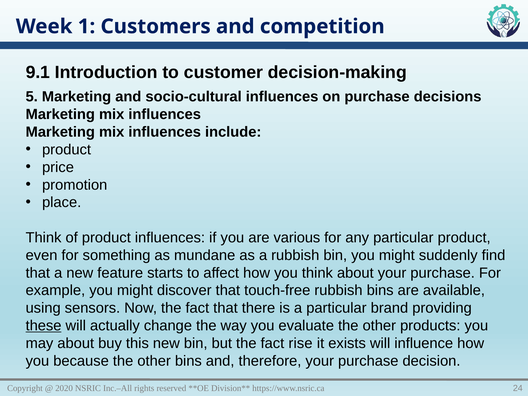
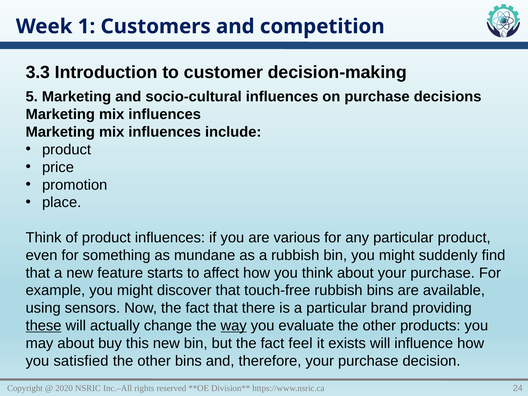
9.1: 9.1 -> 3.3 (38, 72)
way underline: none -> present (234, 326)
rise: rise -> feel (301, 343)
because: because -> satisfied (81, 361)
